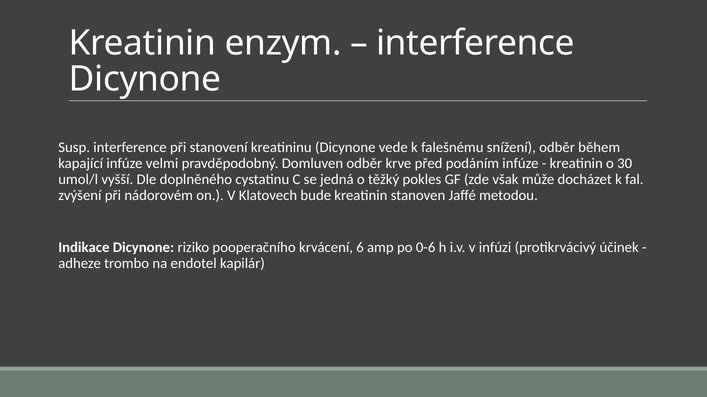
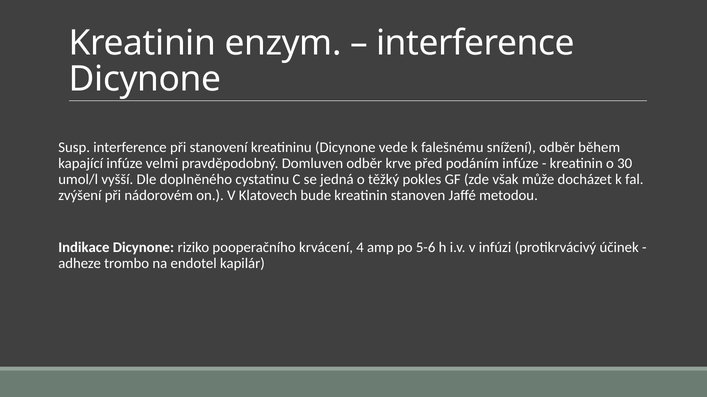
6: 6 -> 4 (360, 248)
0-6: 0-6 -> 5-6 (426, 248)
